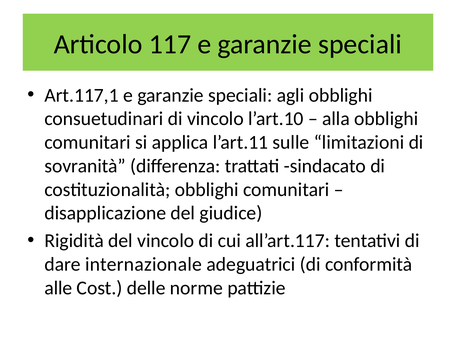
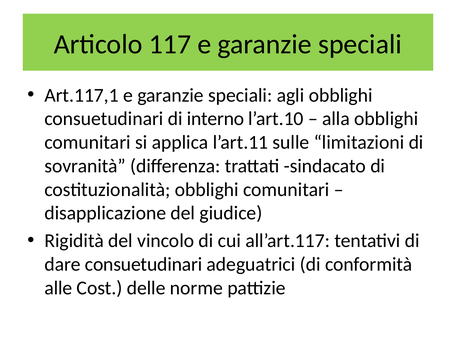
di vincolo: vincolo -> interno (215, 119)
dare internazionale: internazionale -> consuetudinari (144, 264)
